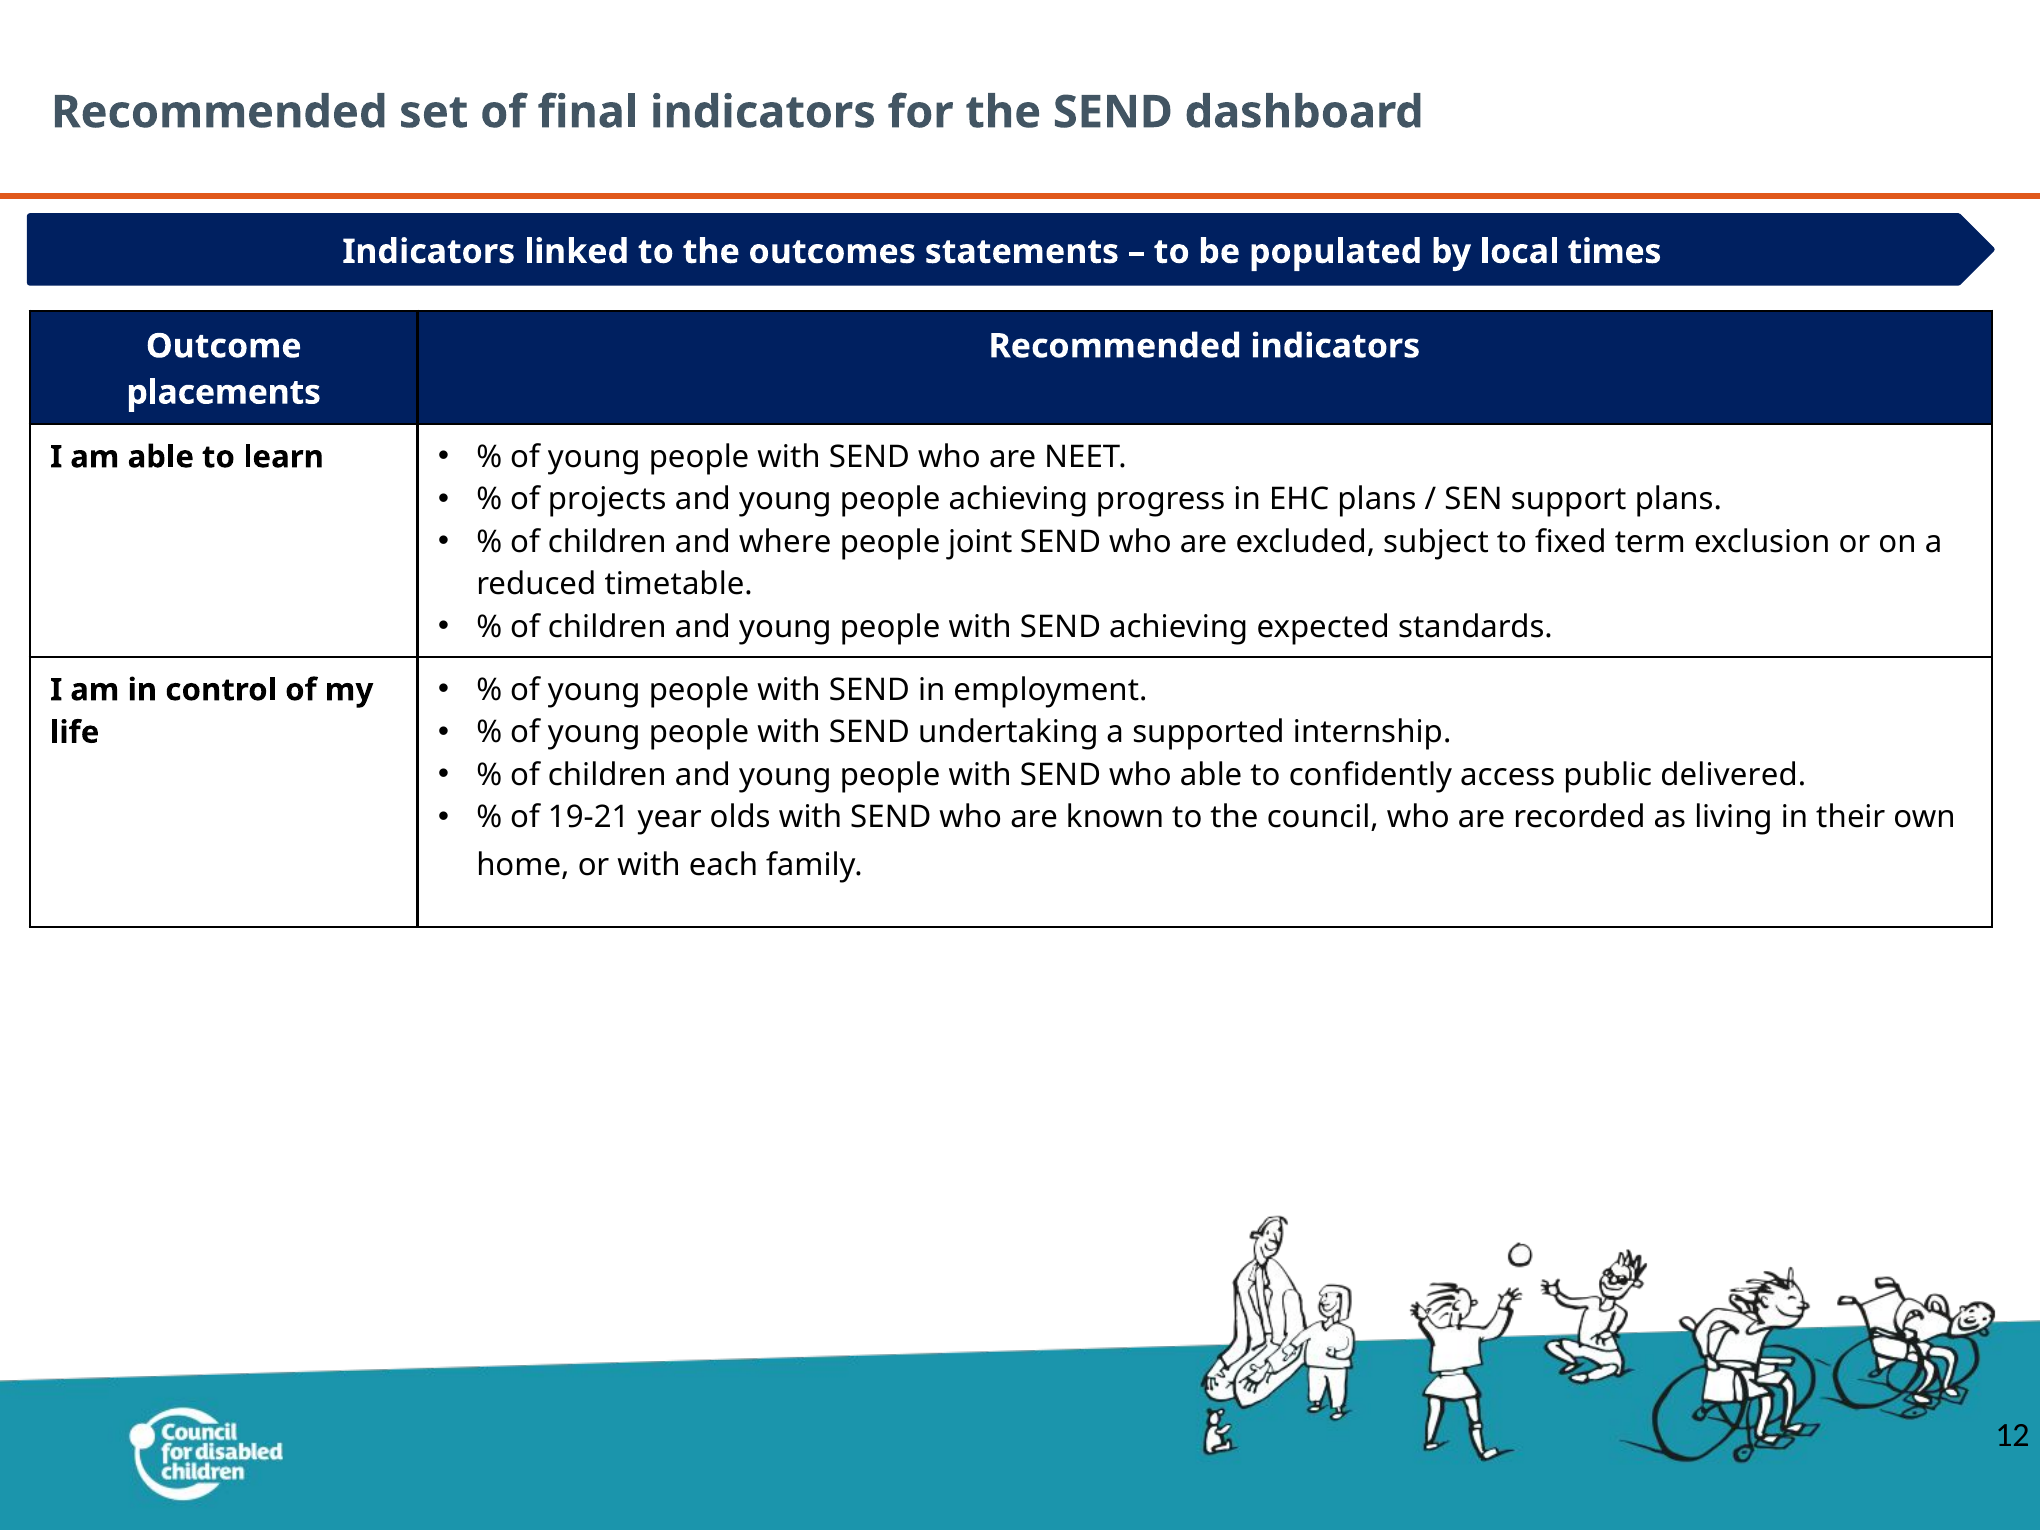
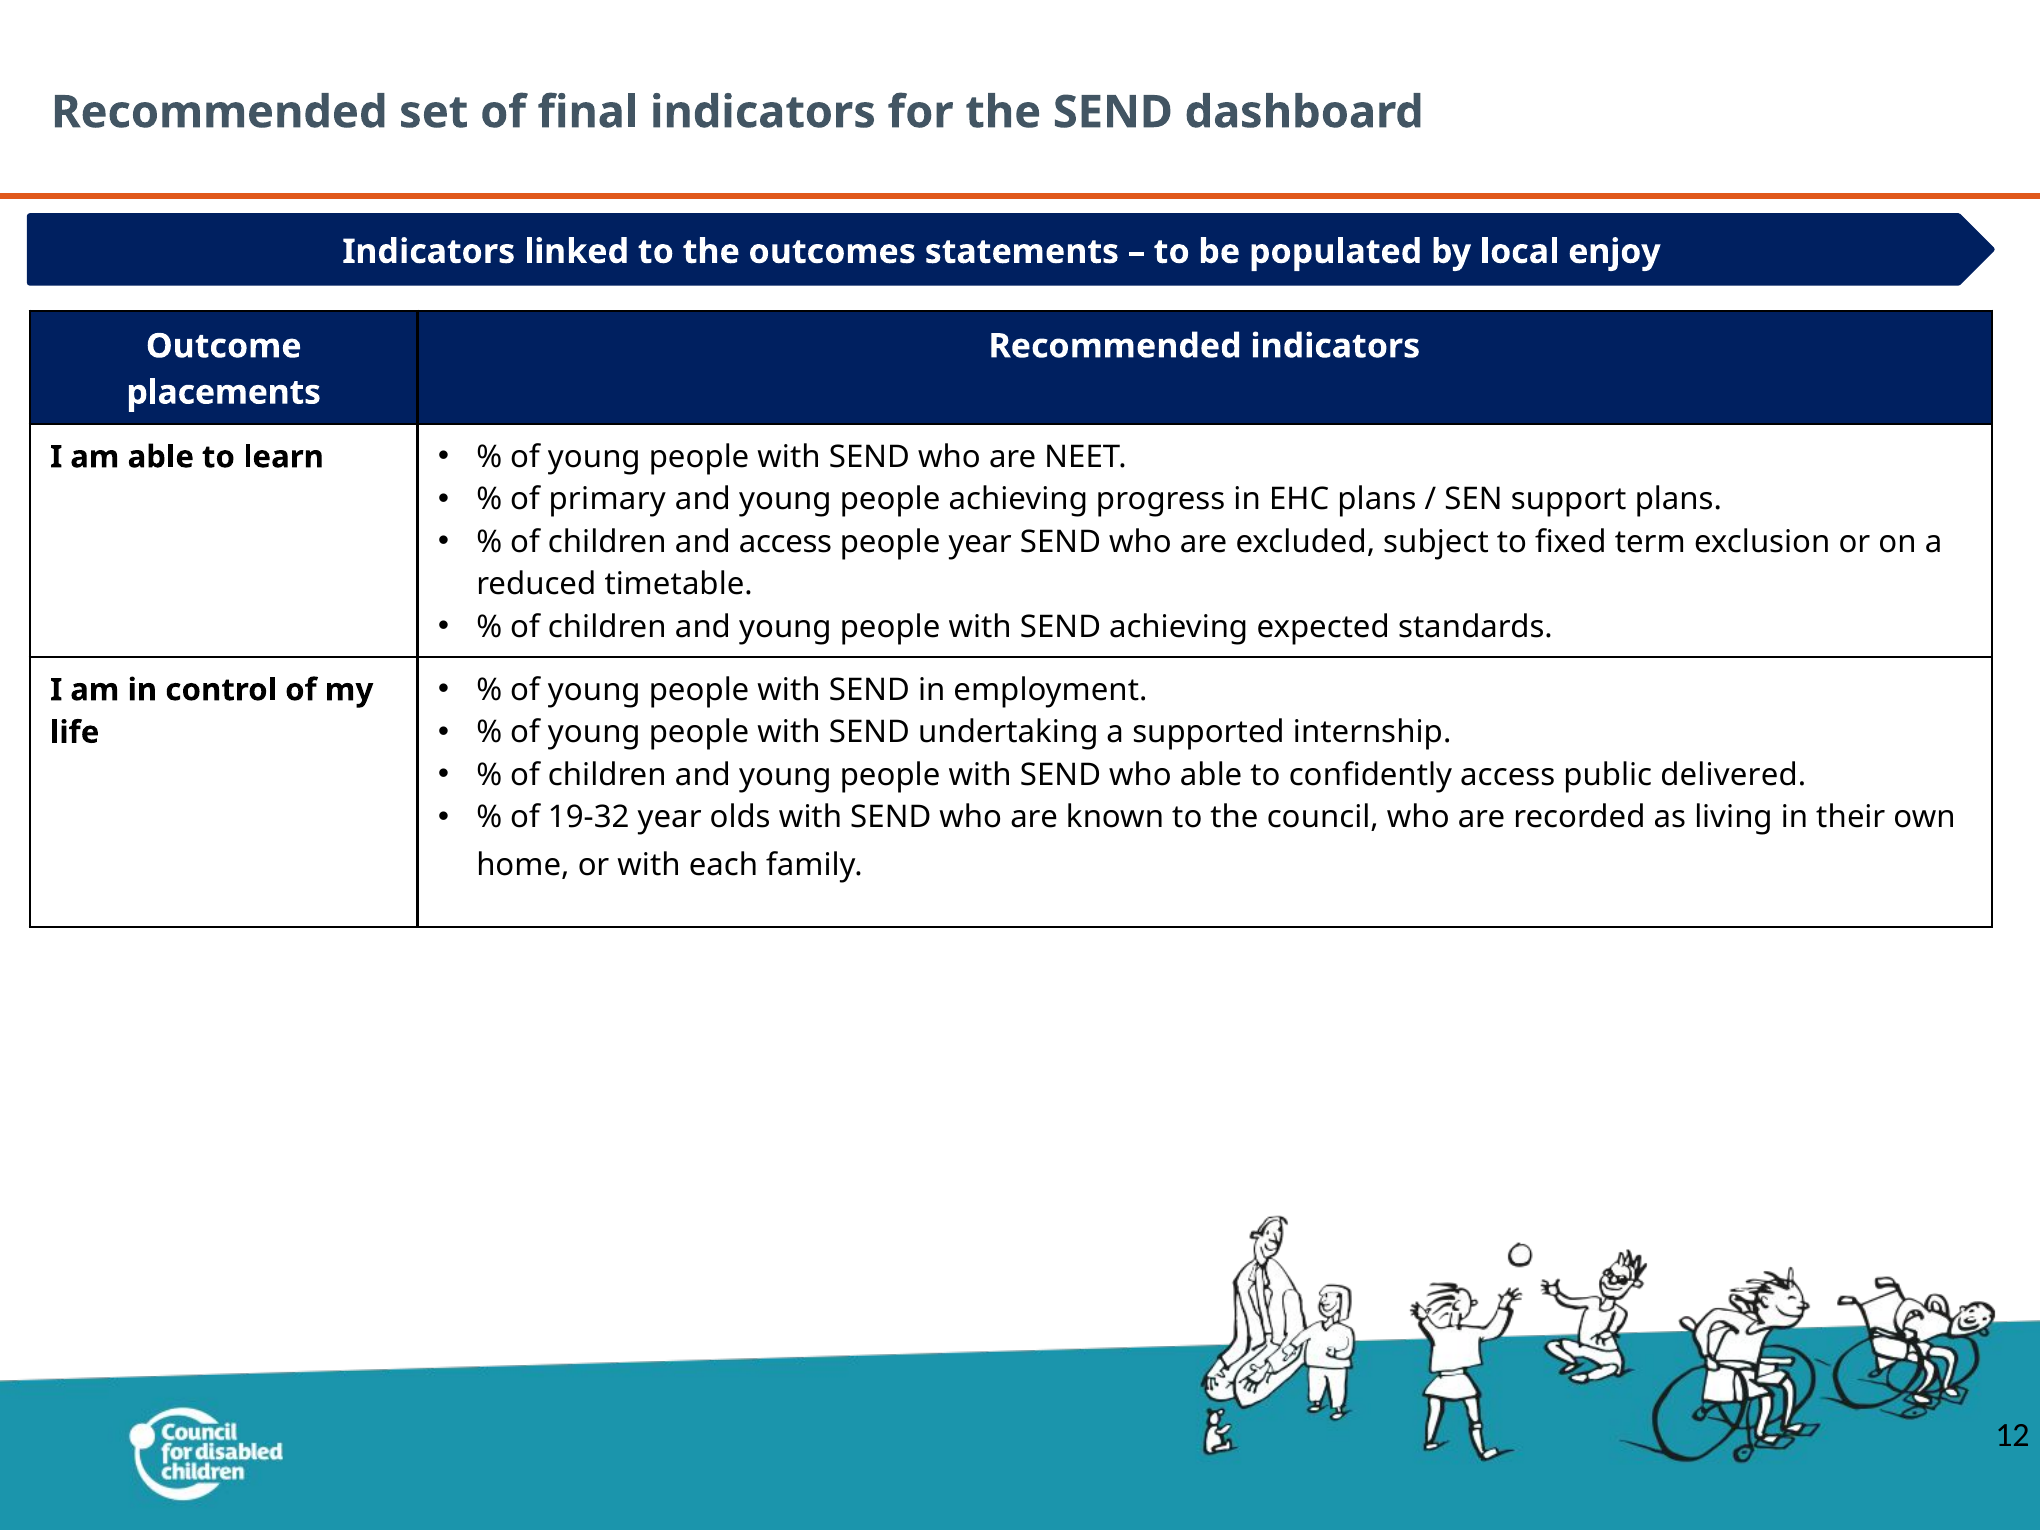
times: times -> enjoy (1614, 252)
projects: projects -> primary (607, 500)
and where: where -> access (786, 542)
people joint: joint -> year (980, 542)
19-21: 19-21 -> 19-32 (589, 817)
